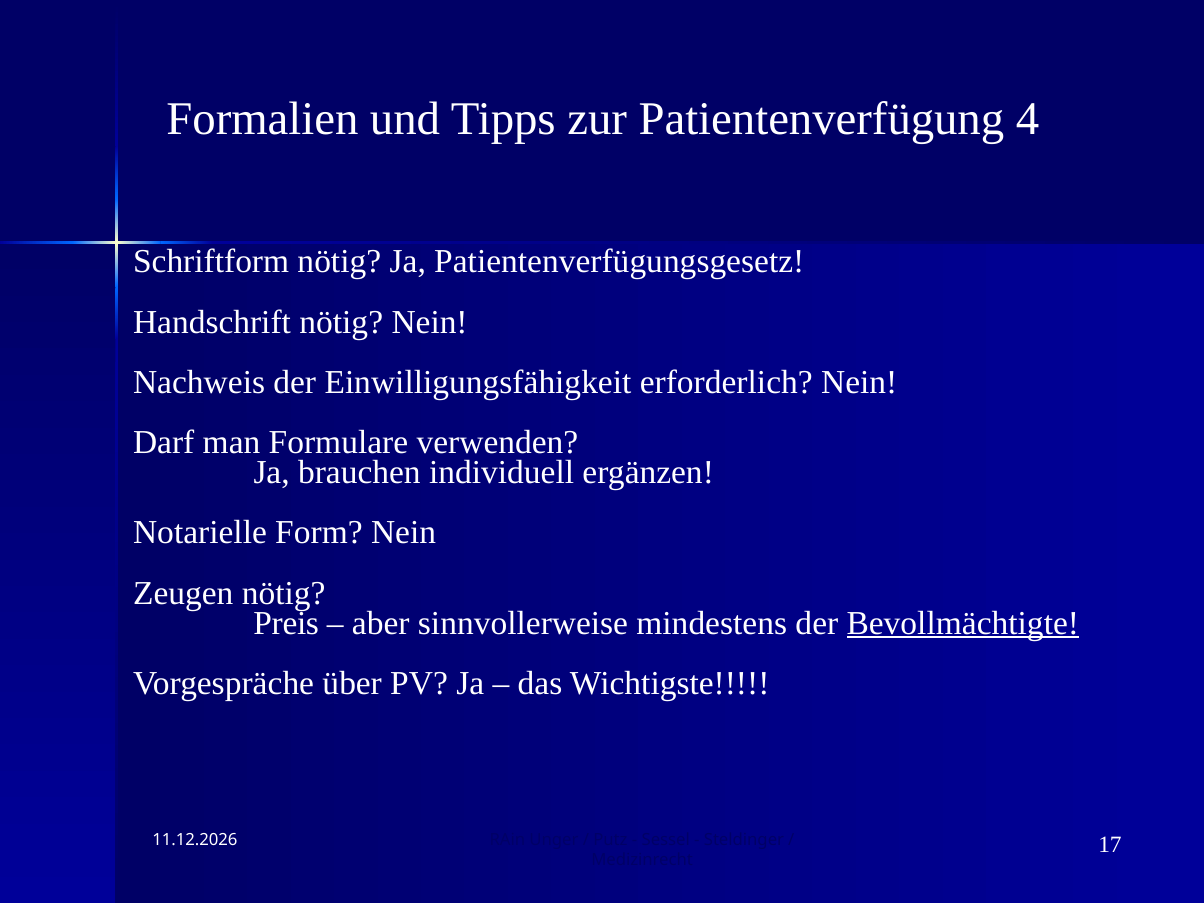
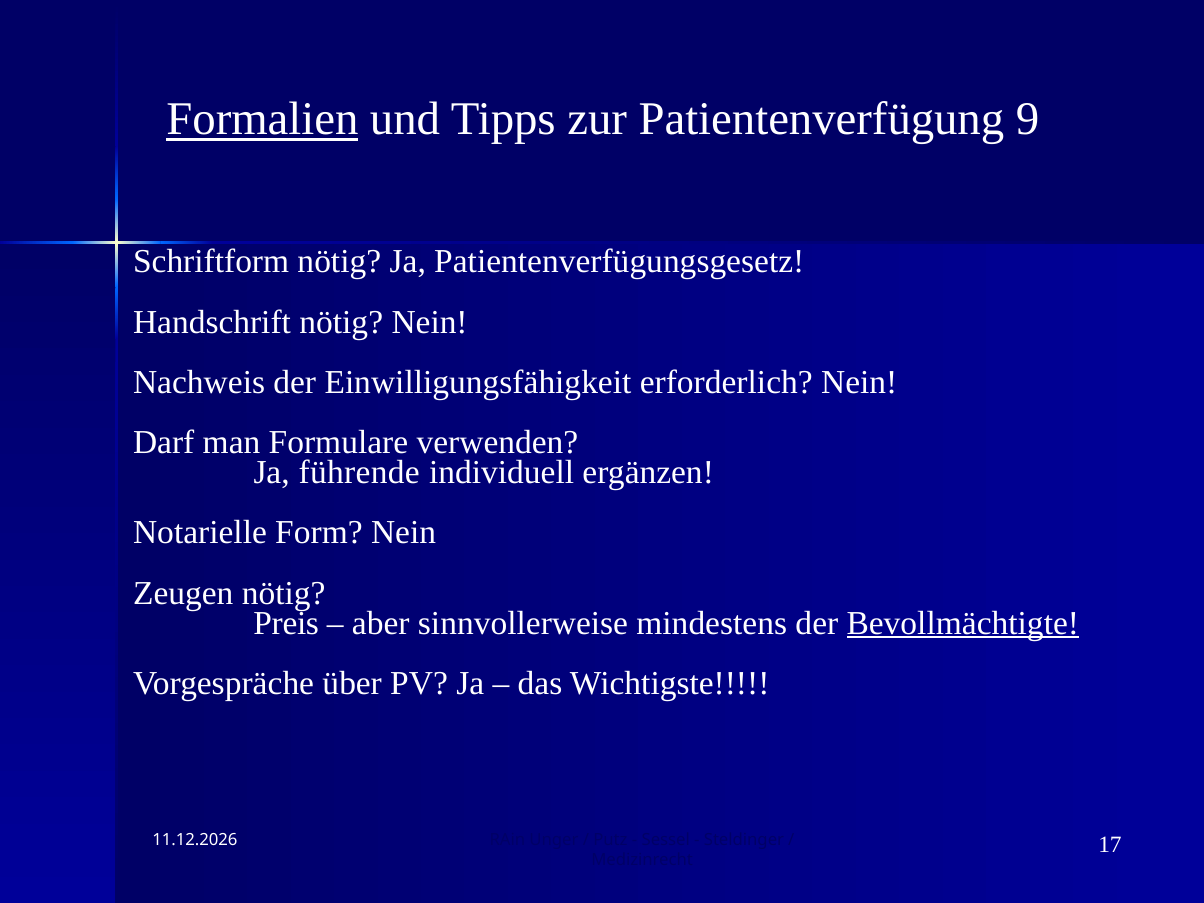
Formalien underline: none -> present (262, 119)
4: 4 -> 9 (1028, 119)
brauchen: brauchen -> führende (359, 473)
